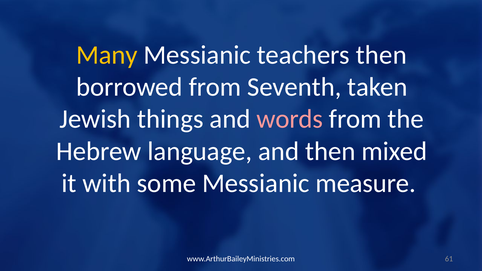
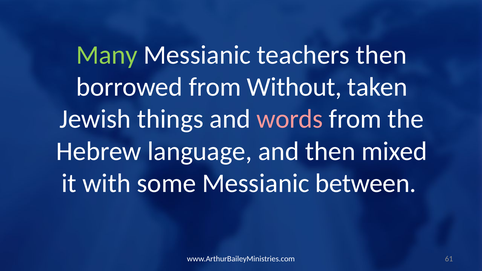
Many colour: yellow -> light green (107, 55)
Seventh: Seventh -> Without (294, 87)
measure: measure -> between (366, 183)
